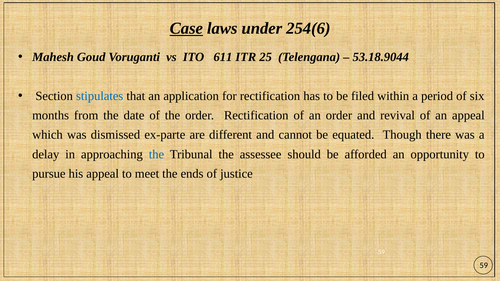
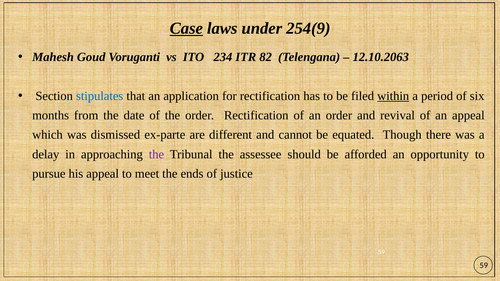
254(6: 254(6 -> 254(9 (308, 28)
611: 611 -> 234 (223, 57)
25: 25 -> 82 (266, 57)
53.18.9044: 53.18.9044 -> 12.10.2063 (381, 57)
within underline: none -> present (393, 96)
the colour: blue -> purple (156, 154)
